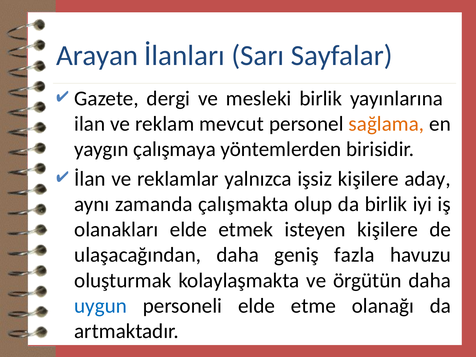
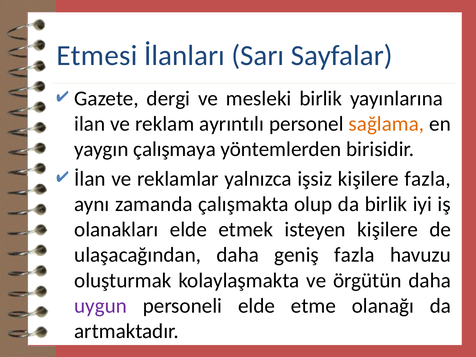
Arayan: Arayan -> Etmesi (97, 56)
mevcut: mevcut -> ayrıntılı (232, 124)
kişilere aday: aday -> fazla (428, 179)
uygun colour: blue -> purple (101, 306)
